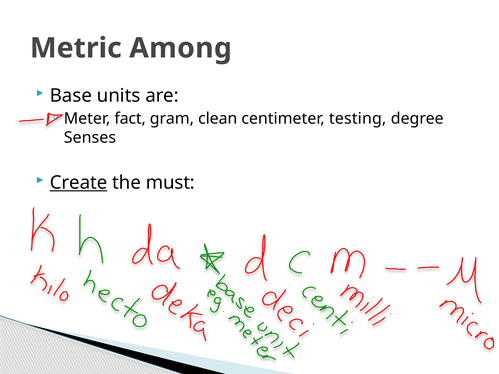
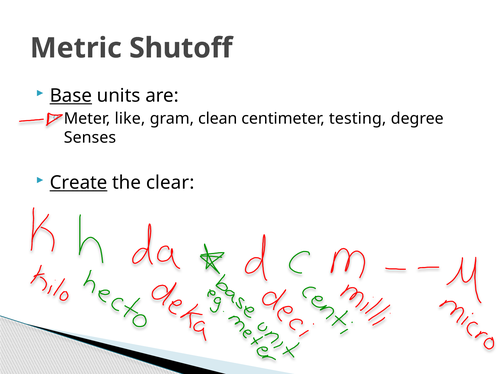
Among: Among -> Shutoff (181, 48)
Base underline: none -> present (71, 96)
fact: fact -> like (130, 119)
must: must -> clear (170, 183)
